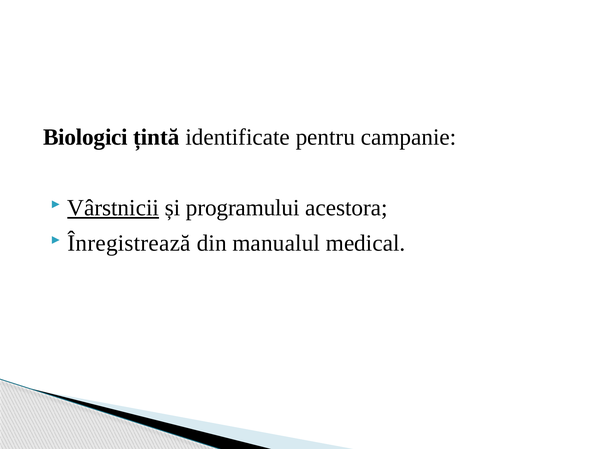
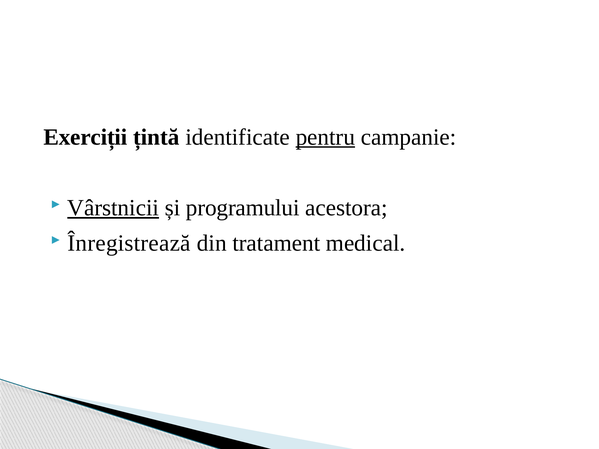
Biologici: Biologici -> Exerciții (85, 137)
pentru underline: none -> present (325, 137)
manualul: manualul -> tratament (276, 243)
